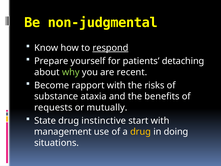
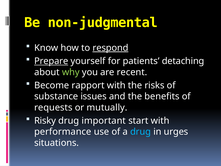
Prepare underline: none -> present (51, 61)
ataxia: ataxia -> issues (94, 96)
State: State -> Risky (45, 121)
instinctive: instinctive -> important (104, 121)
management: management -> performance (63, 132)
drug colour: yellow -> light blue (141, 132)
doing: doing -> urges (176, 132)
